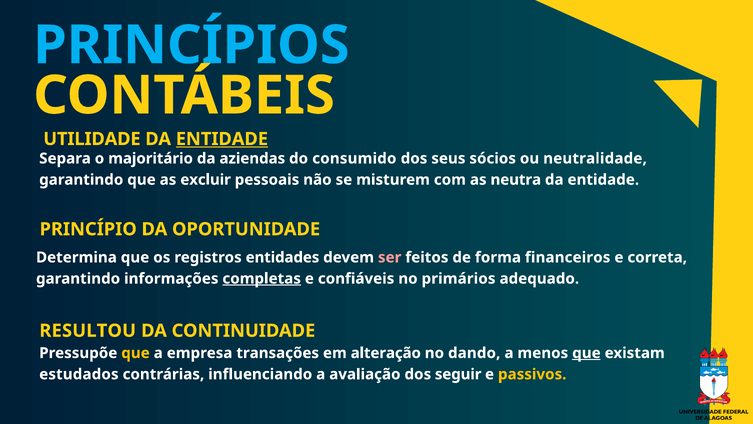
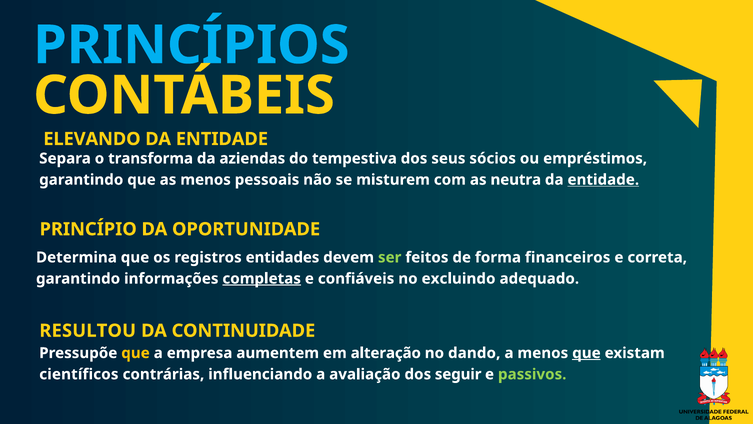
UTILIDADE: UTILIDADE -> ELEVANDO (92, 139)
ENTIDADE underline: present -> none (222, 139)
majoritário: majoritário -> transforma (151, 158)
consumido: consumido -> tempestiva (354, 158)
neutralidade: neutralidade -> empréstimos (595, 158)
as excluir: excluir -> menos (206, 180)
entidade underline: none -> present (603, 180)
ser colour: pink -> light green (390, 257)
primários: primários -> excluindo (459, 278)
transações: transações -> aumentem (278, 353)
estudados: estudados -> científicos (79, 374)
passivos colour: yellow -> light green (532, 374)
